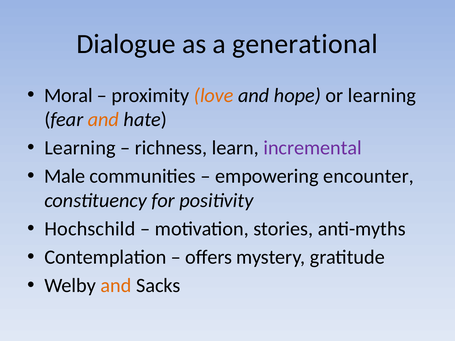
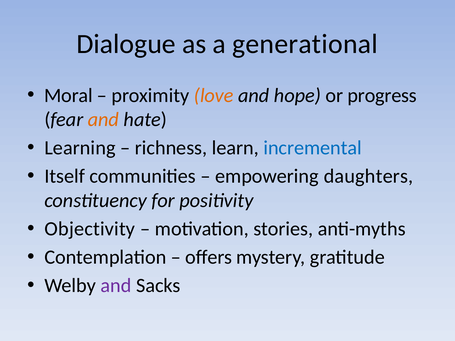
or learning: learning -> progress (382, 95)
incremental colour: purple -> blue (313, 148)
Male: Male -> Itself (65, 176)
encounter: encounter -> daughters (369, 176)
Hochschild: Hochschild -> Objectivity (90, 229)
and colour: orange -> purple (116, 286)
